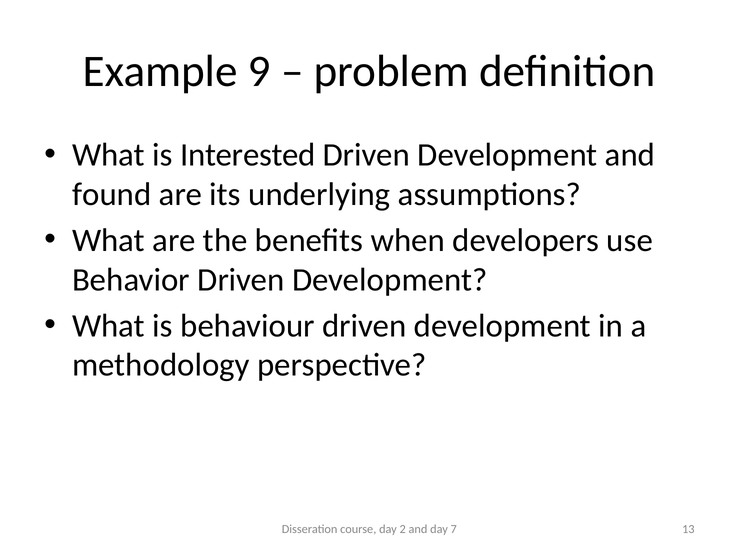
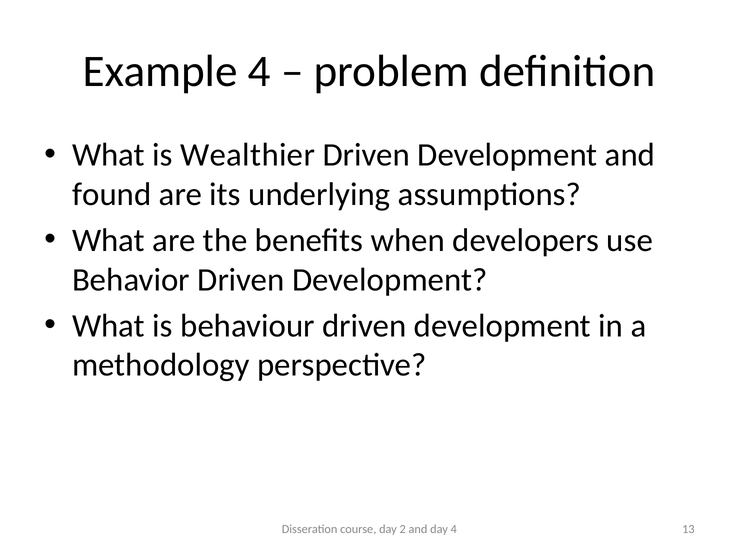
Example 9: 9 -> 4 (259, 72)
Interested: Interested -> Wealthier (248, 155)
day 7: 7 -> 4 (454, 529)
